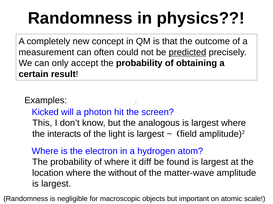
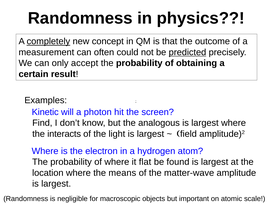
completely underline: none -> present (48, 42)
Kicked: Kicked -> Kinetic (45, 113)
This: This -> Find (42, 123)
diff: diff -> flat (145, 163)
without: without -> means (122, 174)
